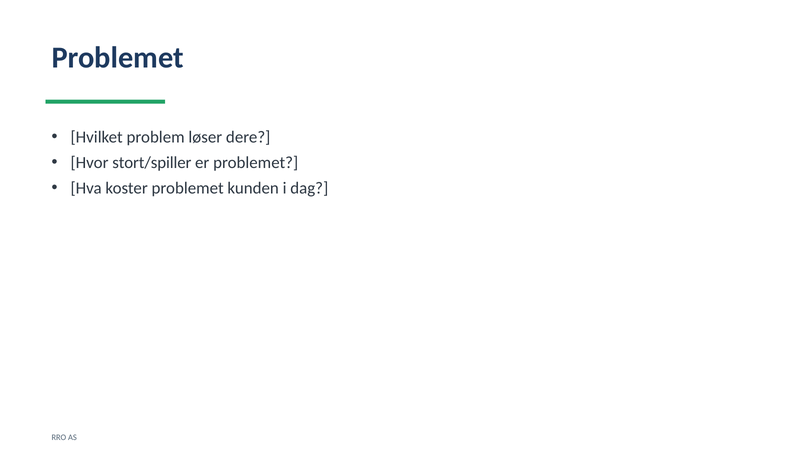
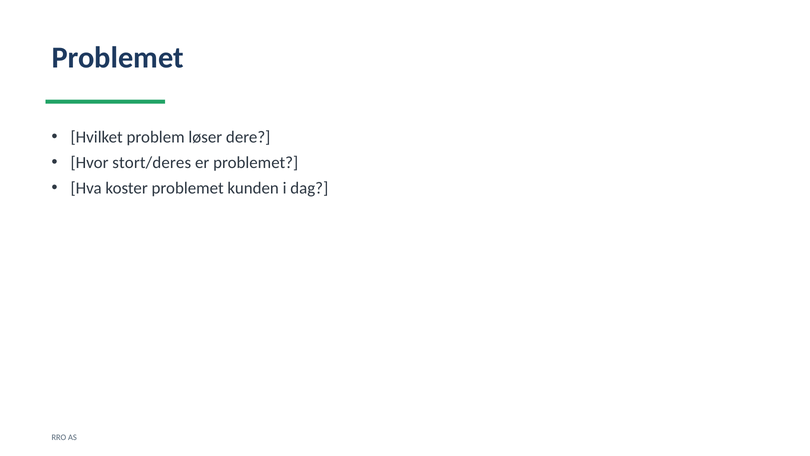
stort/spiller: stort/spiller -> stort/deres (152, 163)
